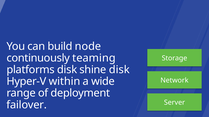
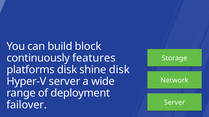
node: node -> block (88, 47)
teaming: teaming -> features (94, 58)
Hyper-V within: within -> server (65, 82)
